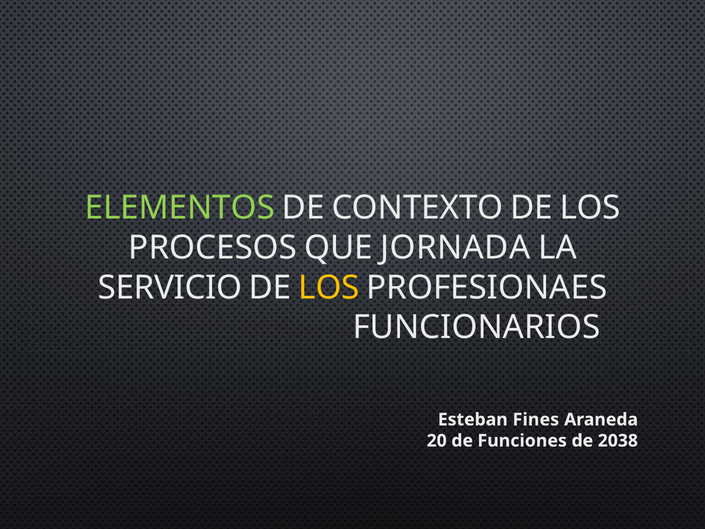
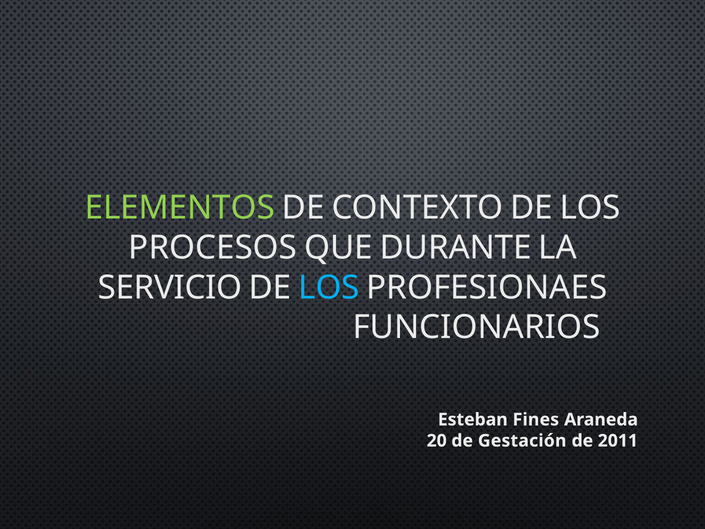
JORNADA: JORNADA -> DURANTE (456, 247)
LOS colour: yellow -> light blue (329, 287)
Funciones: Funciones -> Gestación (522, 441)
2038: 2038 -> 2011 (618, 441)
